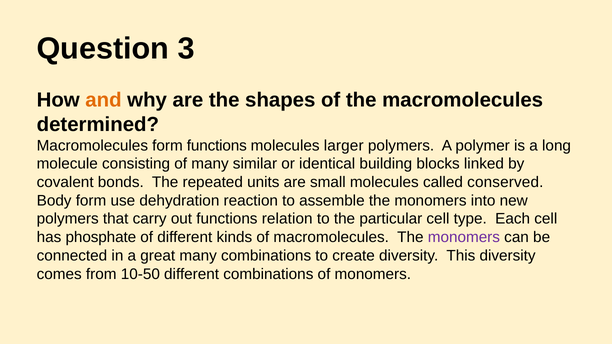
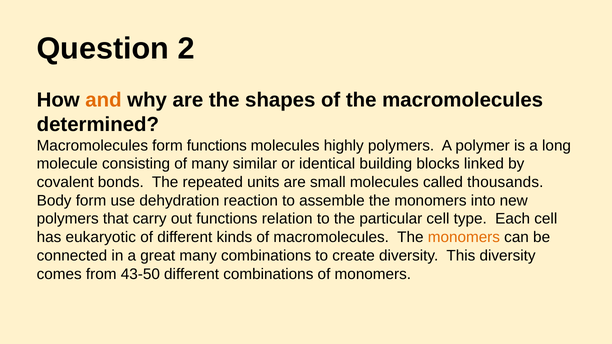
3: 3 -> 2 (186, 49)
larger: larger -> highly (344, 146)
conserved: conserved -> thousands (505, 182)
phosphate: phosphate -> eukaryotic (101, 237)
monomers colour: purple -> orange (464, 237)
10-50: 10-50 -> 43-50 (140, 274)
